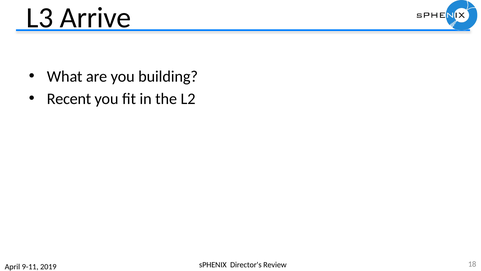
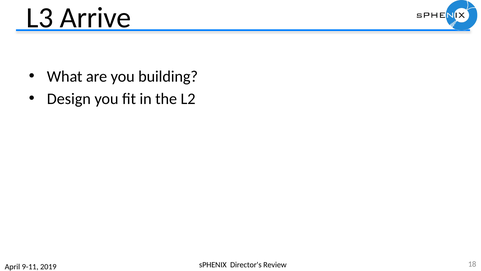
Recent: Recent -> Design (69, 99)
